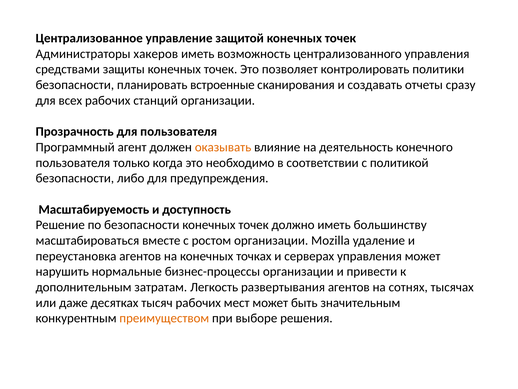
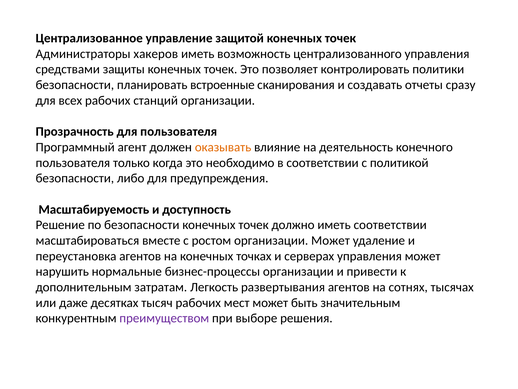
иметь большинству: большинству -> соответствии (390, 225)
организации Mozilla: Mozilla -> Может (331, 240)
преимуществом colour: orange -> purple (164, 318)
